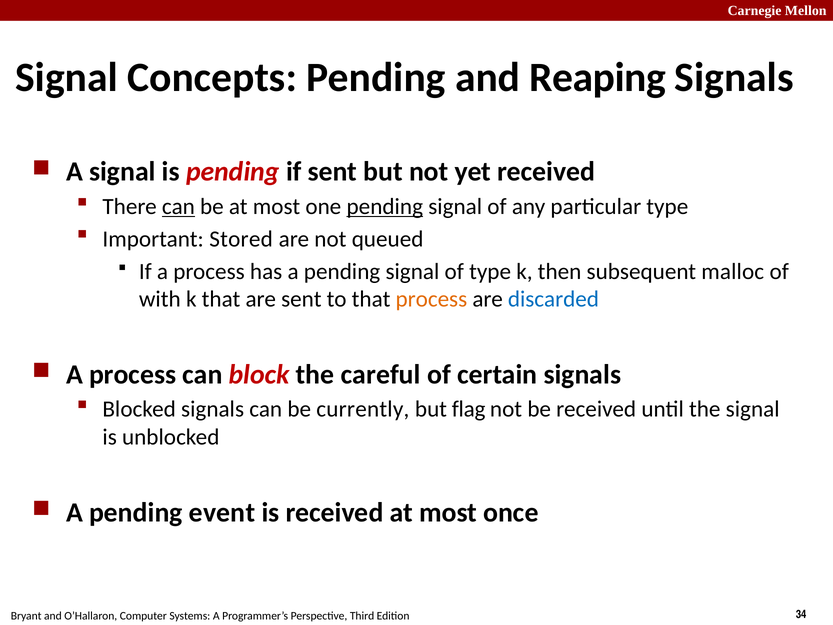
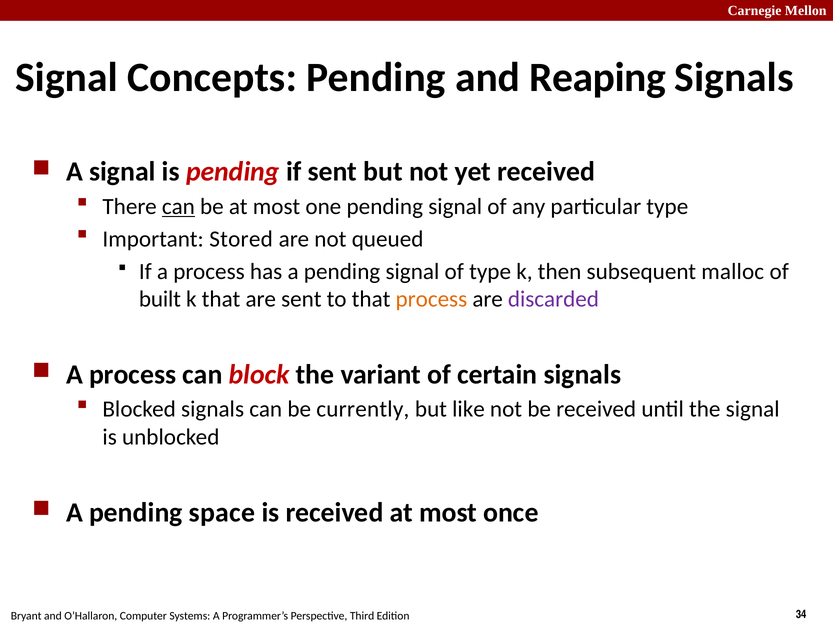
pending underline: present -> none (385, 206)
with: with -> built (160, 299)
discarded colour: blue -> purple (553, 299)
careful: careful -> variant (381, 374)
flag: flag -> like (468, 409)
event: event -> space (222, 512)
